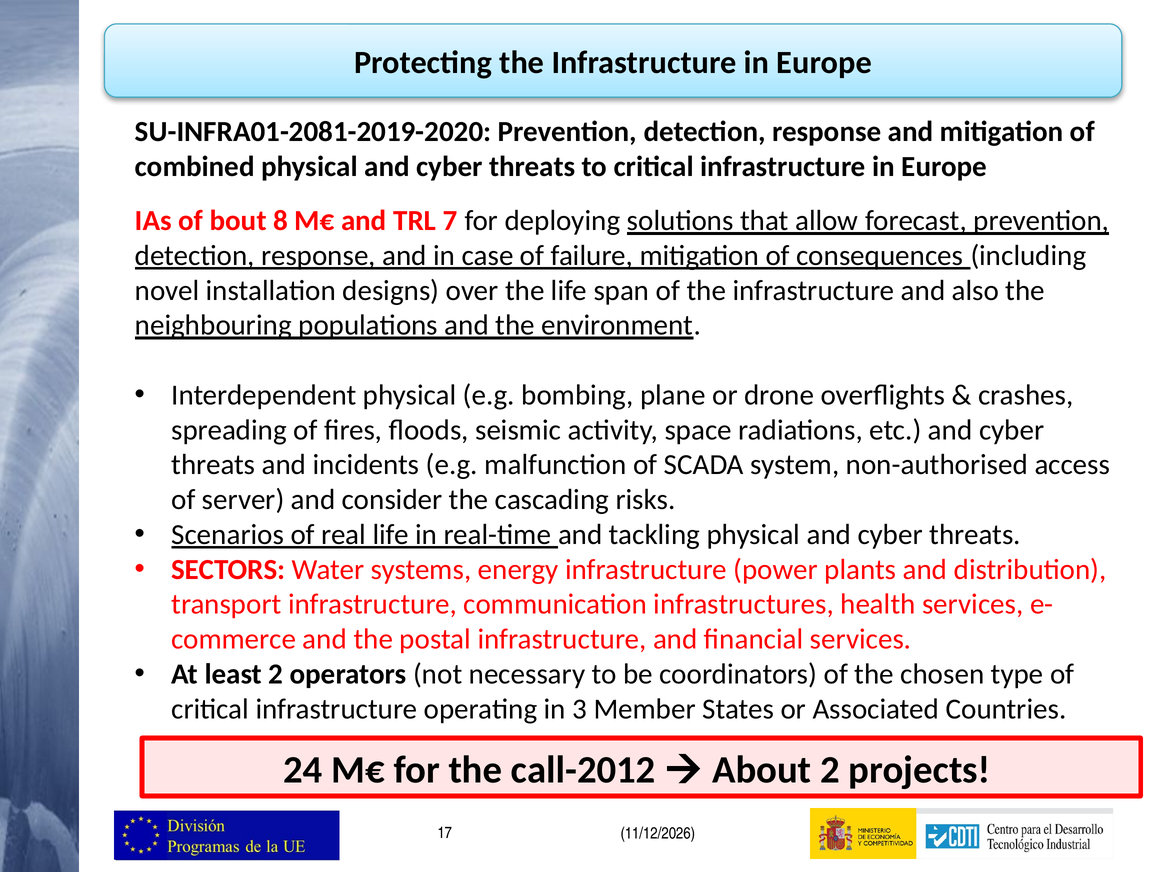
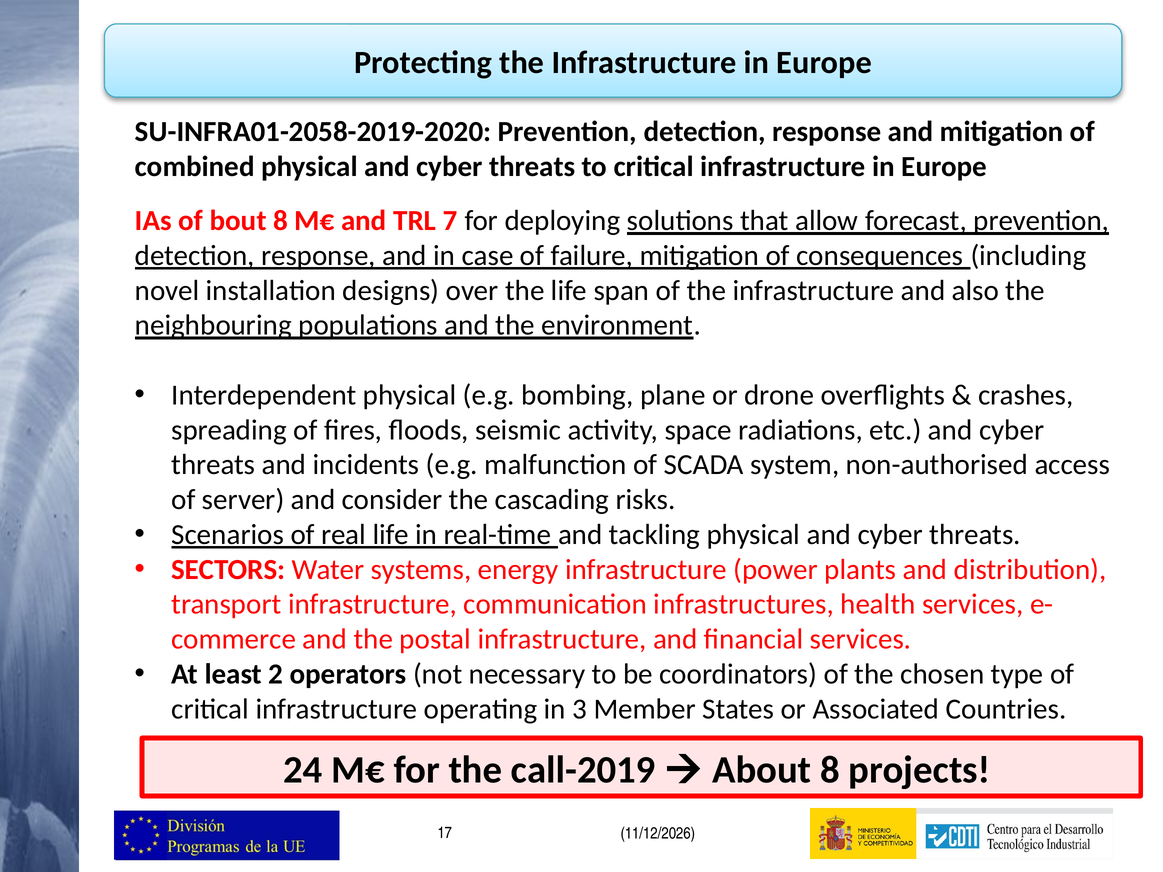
SU-INFRA01-2081-2019-2020: SU-INFRA01-2081-2019-2020 -> SU-INFRA01-2058-2019-2020 (313, 132)
call-2012: call-2012 -> call-2019 (583, 770)
About 2: 2 -> 8 (830, 770)
